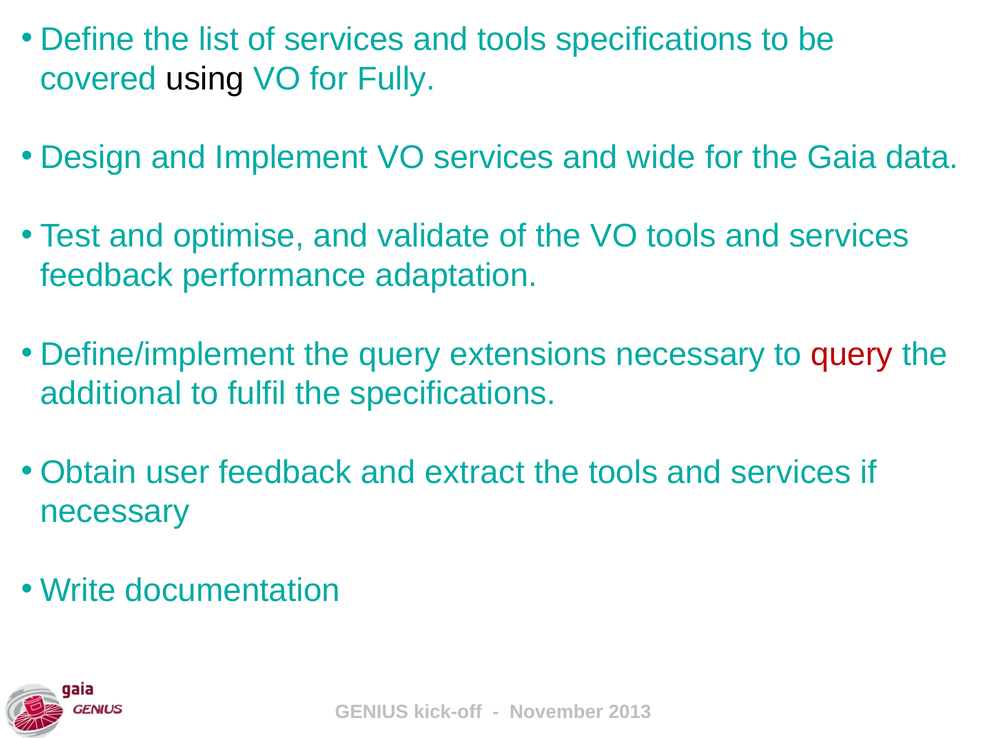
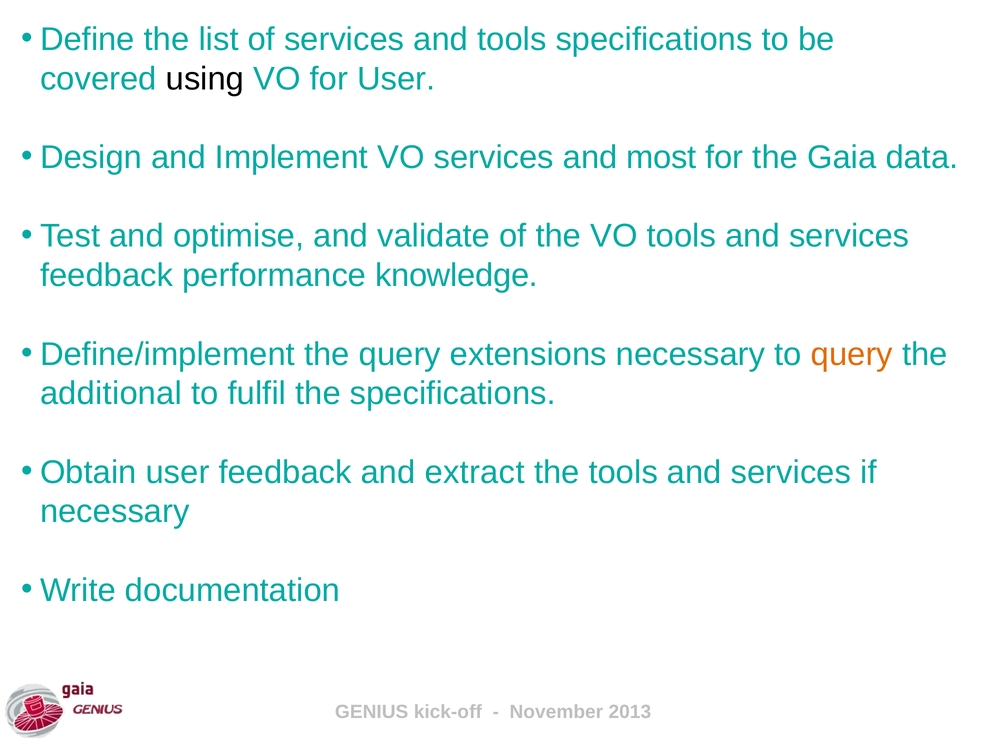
for Fully: Fully -> User (396, 79)
wide: wide -> most (662, 157)
adaptation: adaptation -> knowledge (457, 276)
query colour: red -> orange (852, 354)
